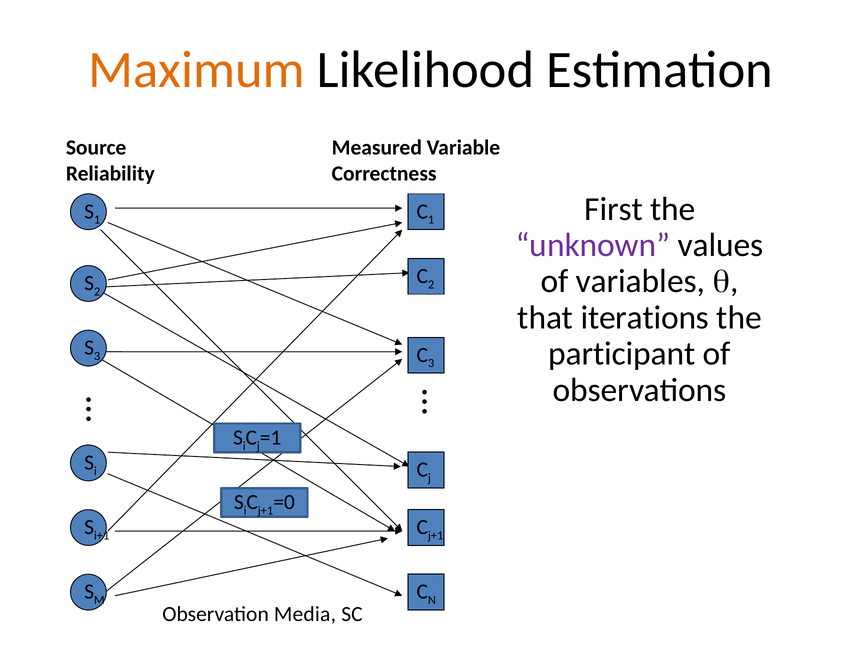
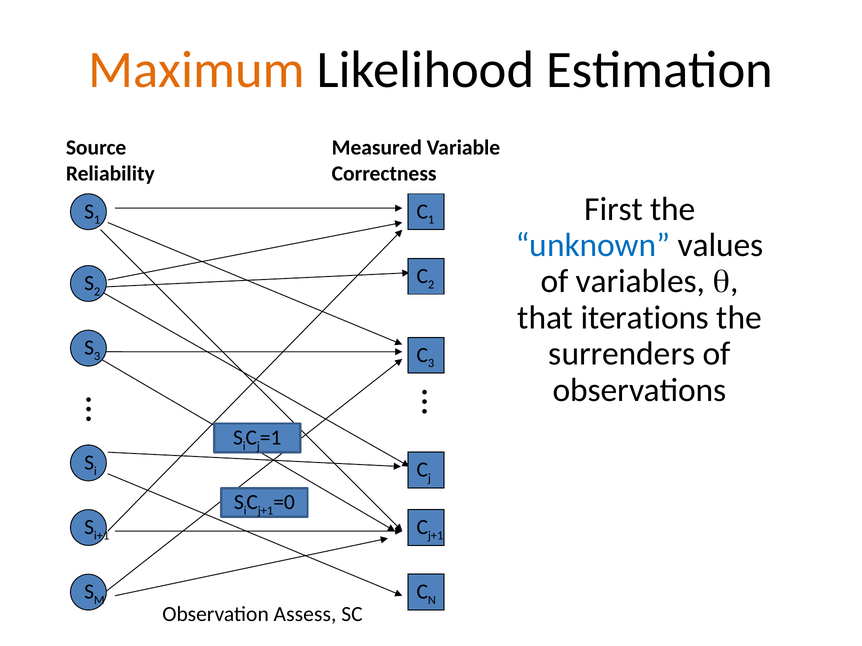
unknown colour: purple -> blue (593, 245)
participant: participant -> surrenders (622, 354)
Media: Media -> Assess (305, 615)
